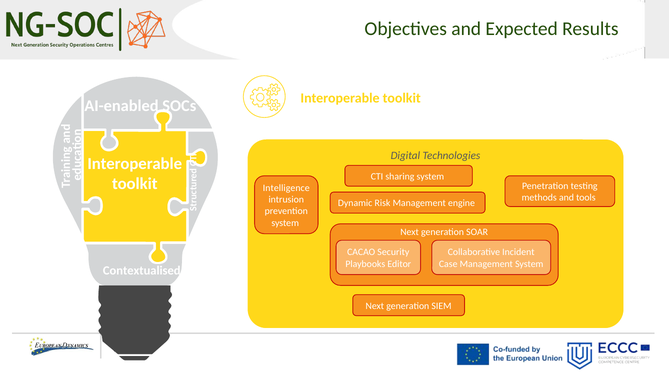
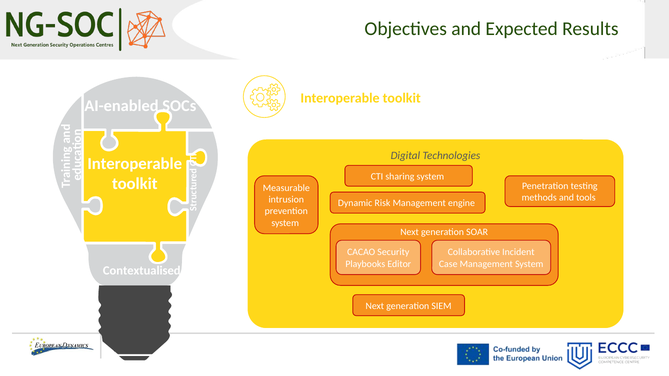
Intelligence: Intelligence -> Measurable (286, 188)
